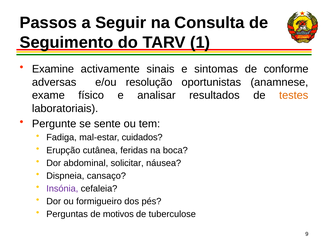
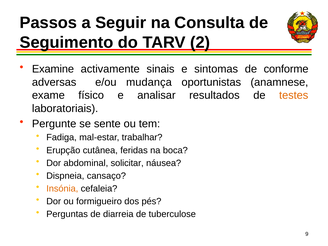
1: 1 -> 2 (200, 42)
resolução: resolução -> mudança (149, 82)
cuidados: cuidados -> trabalhar (142, 137)
Insónia colour: purple -> orange (62, 189)
motivos: motivos -> diarreia (118, 214)
